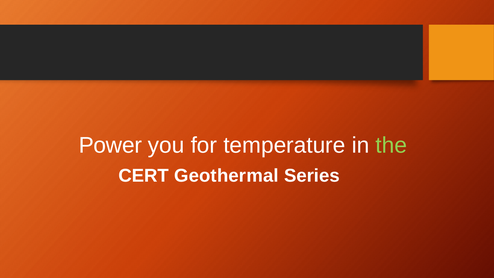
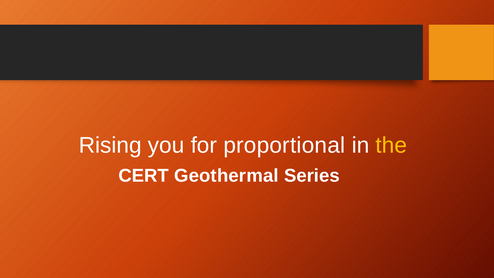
Power: Power -> Rising (110, 145)
temperature: temperature -> proportional (284, 145)
the colour: light green -> yellow (391, 145)
